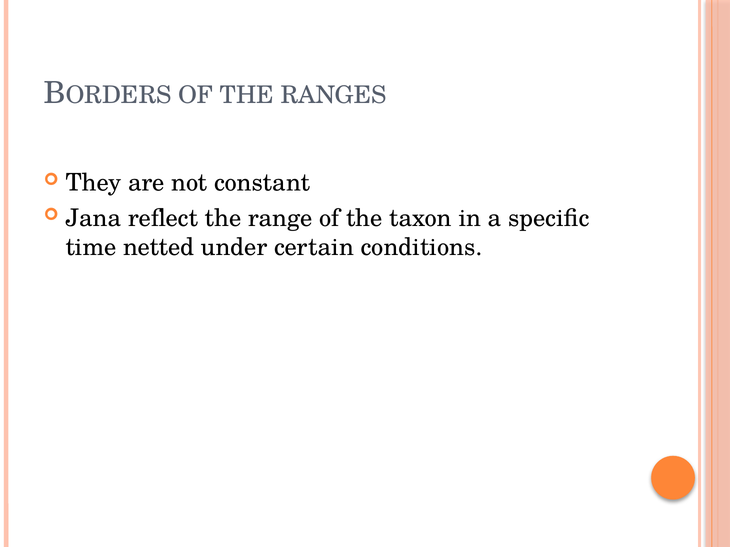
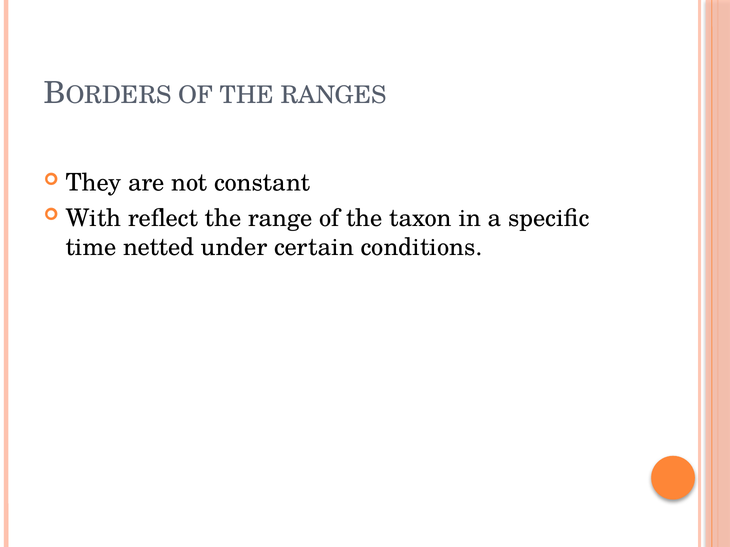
Jana: Jana -> With (93, 218)
